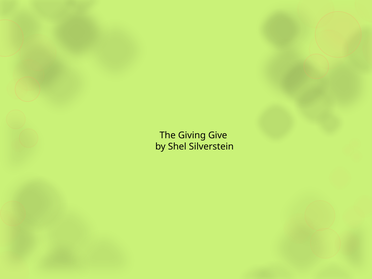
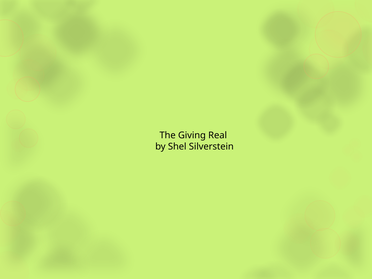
Give: Give -> Real (218, 135)
